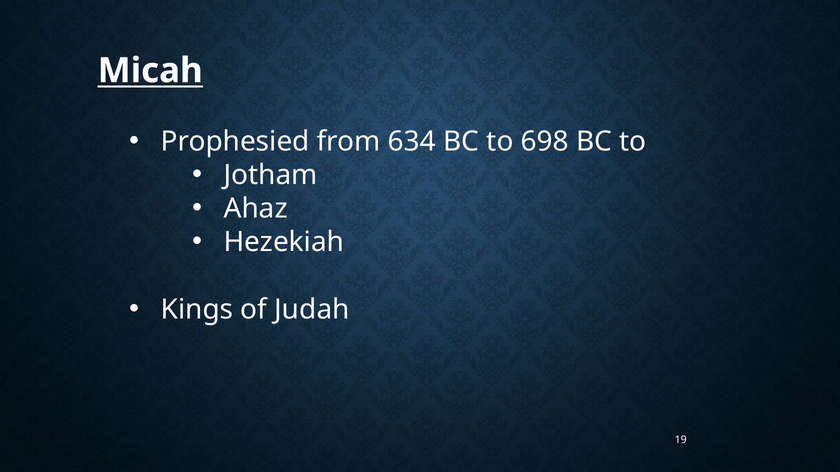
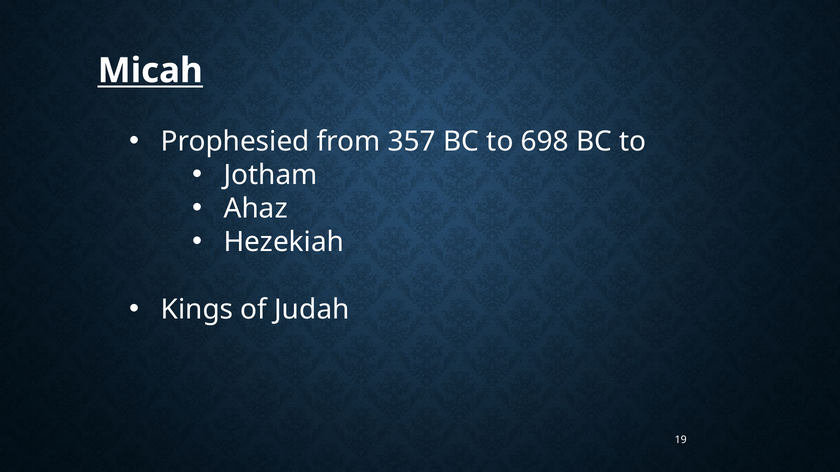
634: 634 -> 357 (412, 142)
